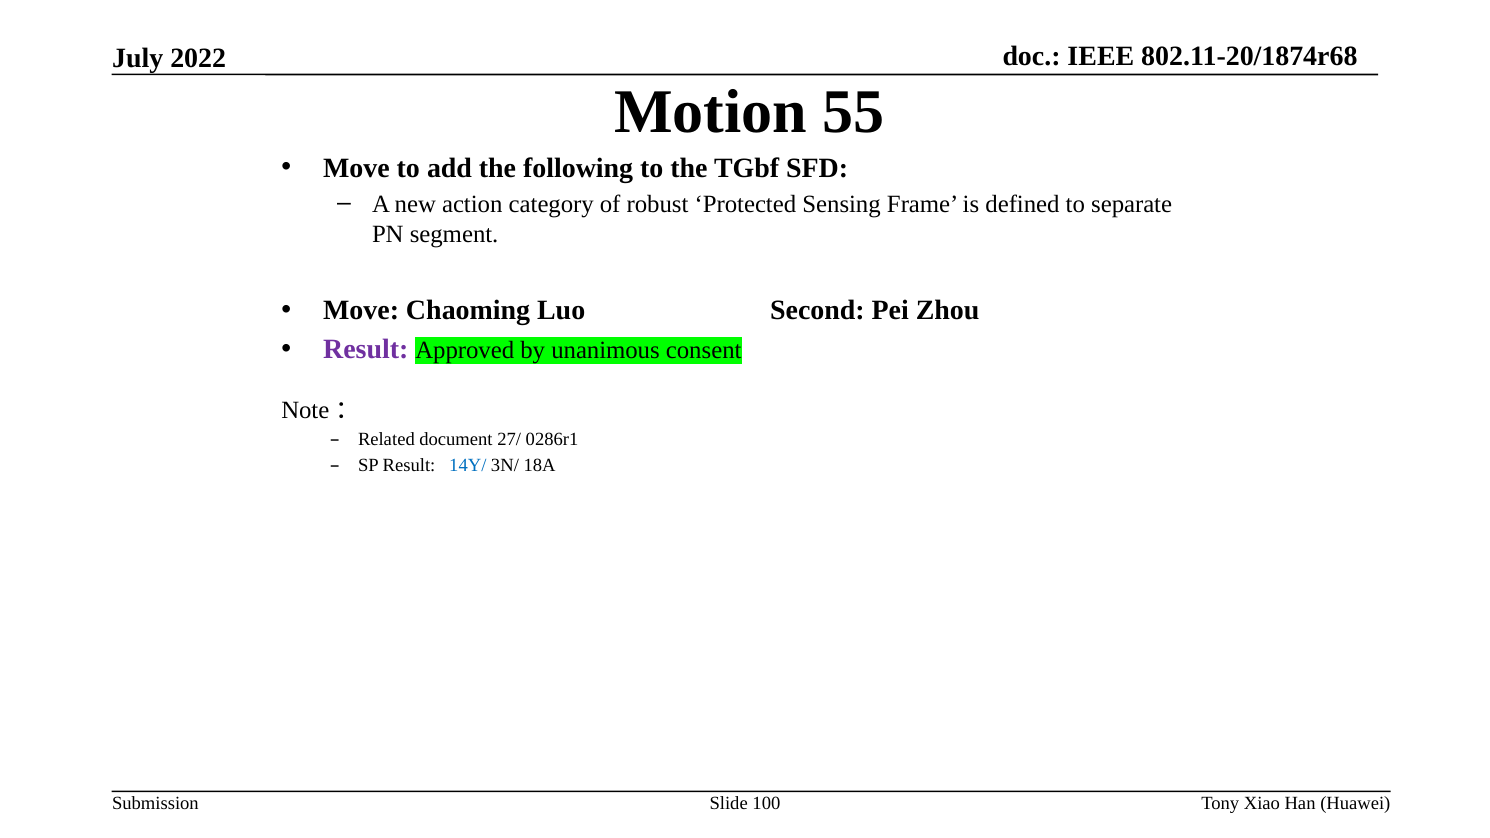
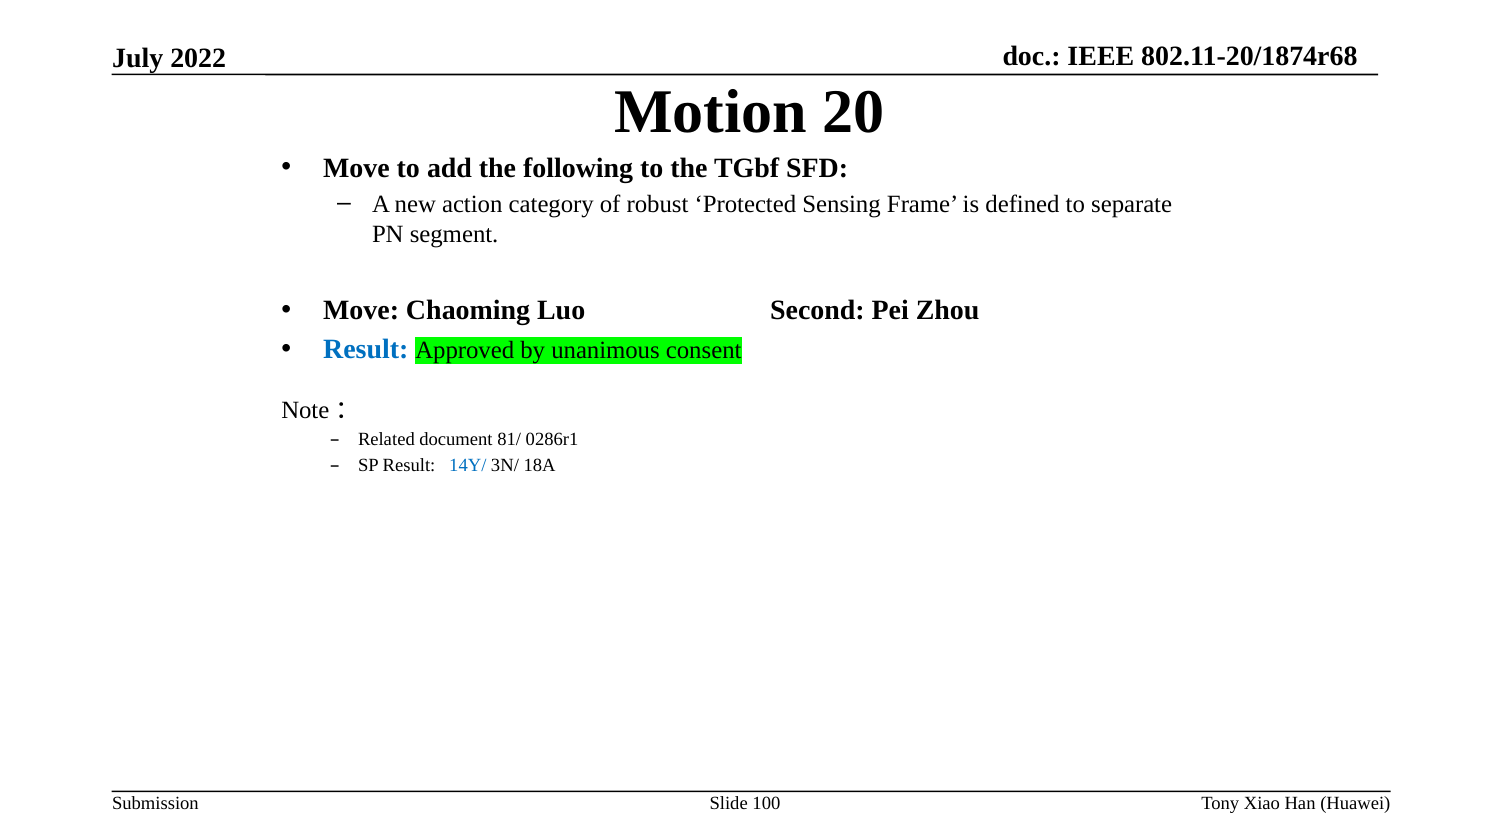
55: 55 -> 20 (854, 112)
Result colour: purple -> blue (366, 350)
27/: 27/ -> 81/ (509, 439)
